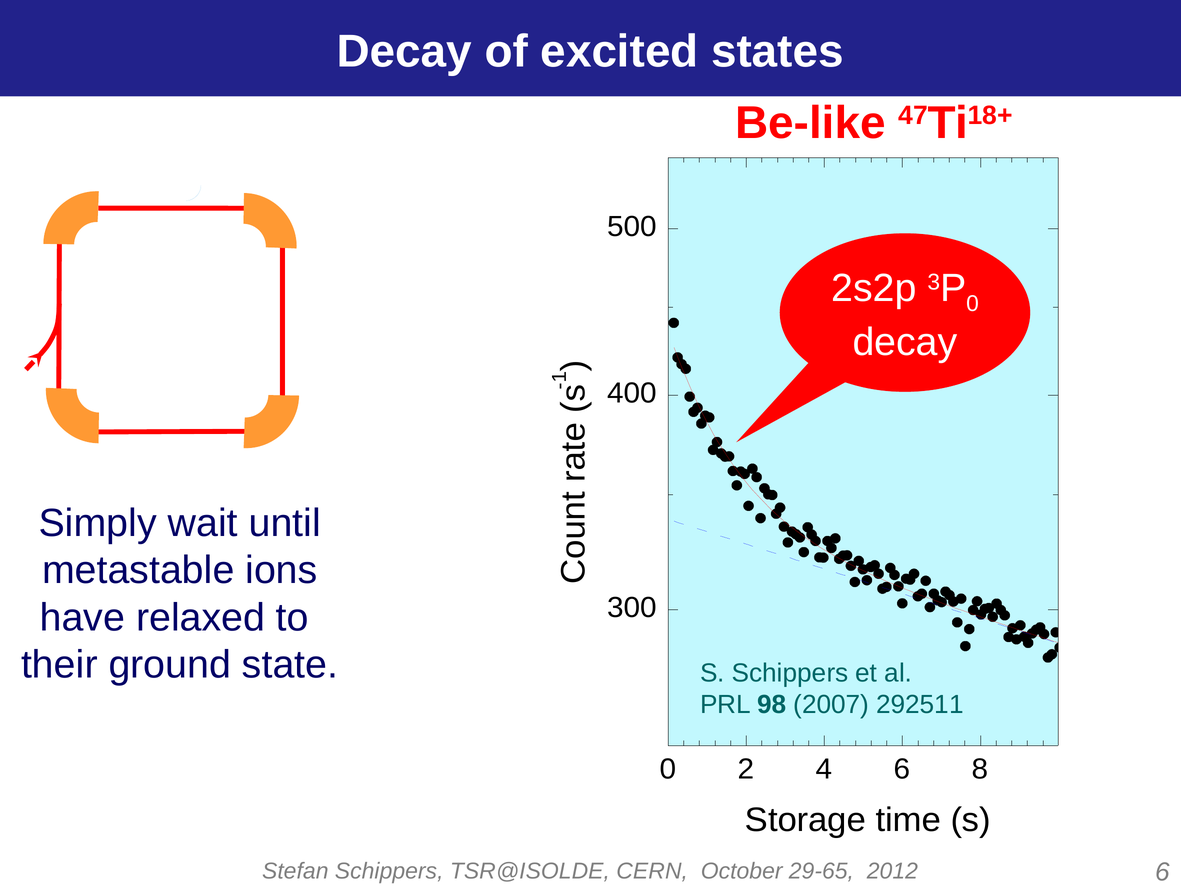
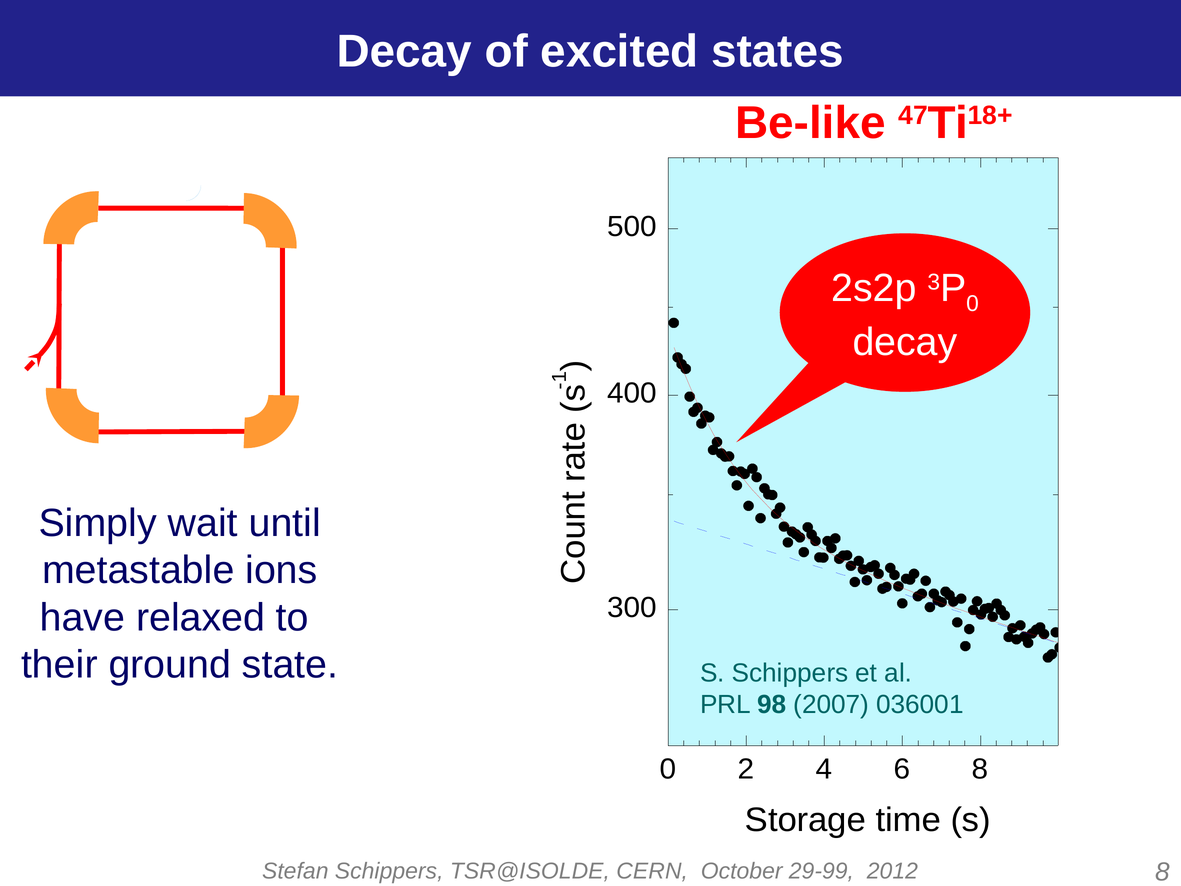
292511: 292511 -> 036001 (920, 705)
29-65: 29-65 -> 29-99 (821, 871)
2012 6: 6 -> 8 (1162, 872)
